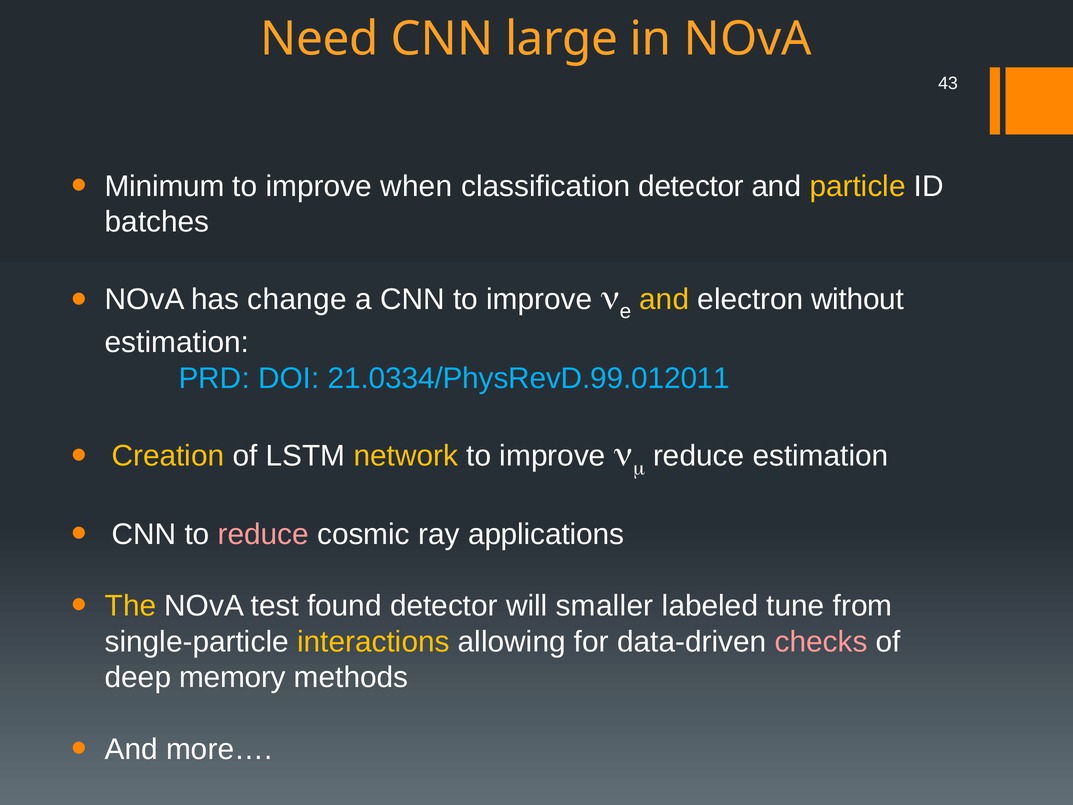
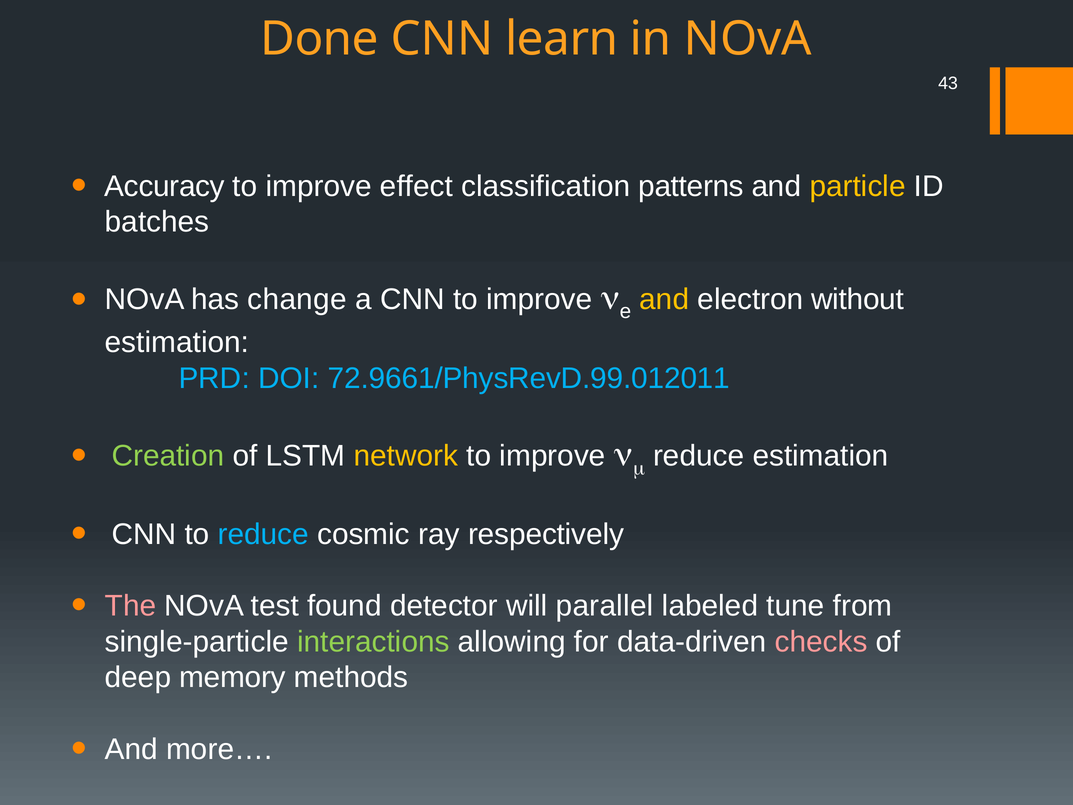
Need: Need -> Done (320, 39)
large: large -> learn (562, 39)
Minimum: Minimum -> Accuracy (165, 186)
when: when -> effect (416, 186)
classification detector: detector -> patterns (691, 186)
21.0334/PhysRevD.99.012011: 21.0334/PhysRevD.99.012011 -> 72.9661/PhysRevD.99.012011 (529, 378)
Creation colour: yellow -> light green (168, 456)
reduce colour: pink -> light blue (263, 534)
applications: applications -> respectively (546, 534)
The colour: yellow -> pink (130, 606)
smaller: smaller -> parallel (605, 606)
interactions colour: yellow -> light green (373, 642)
